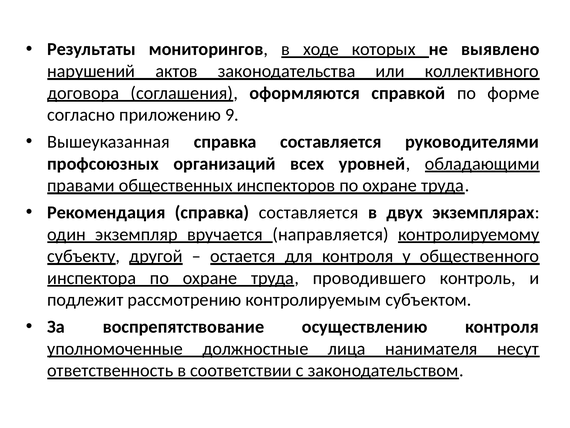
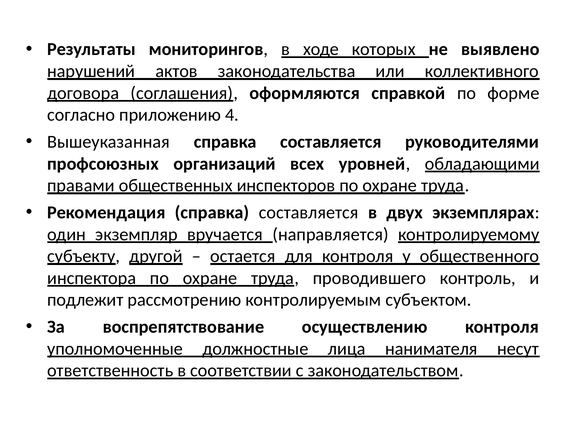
9: 9 -> 4 (232, 115)
